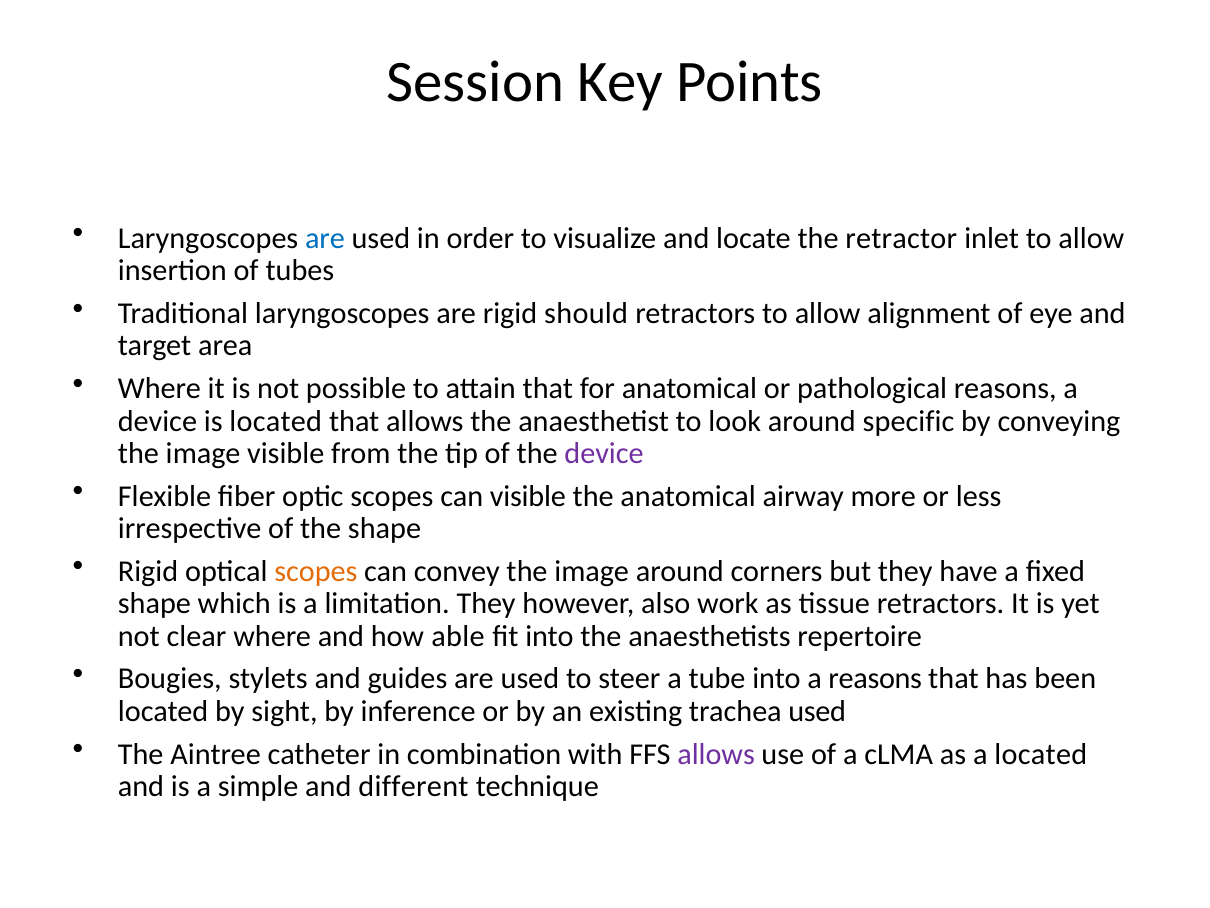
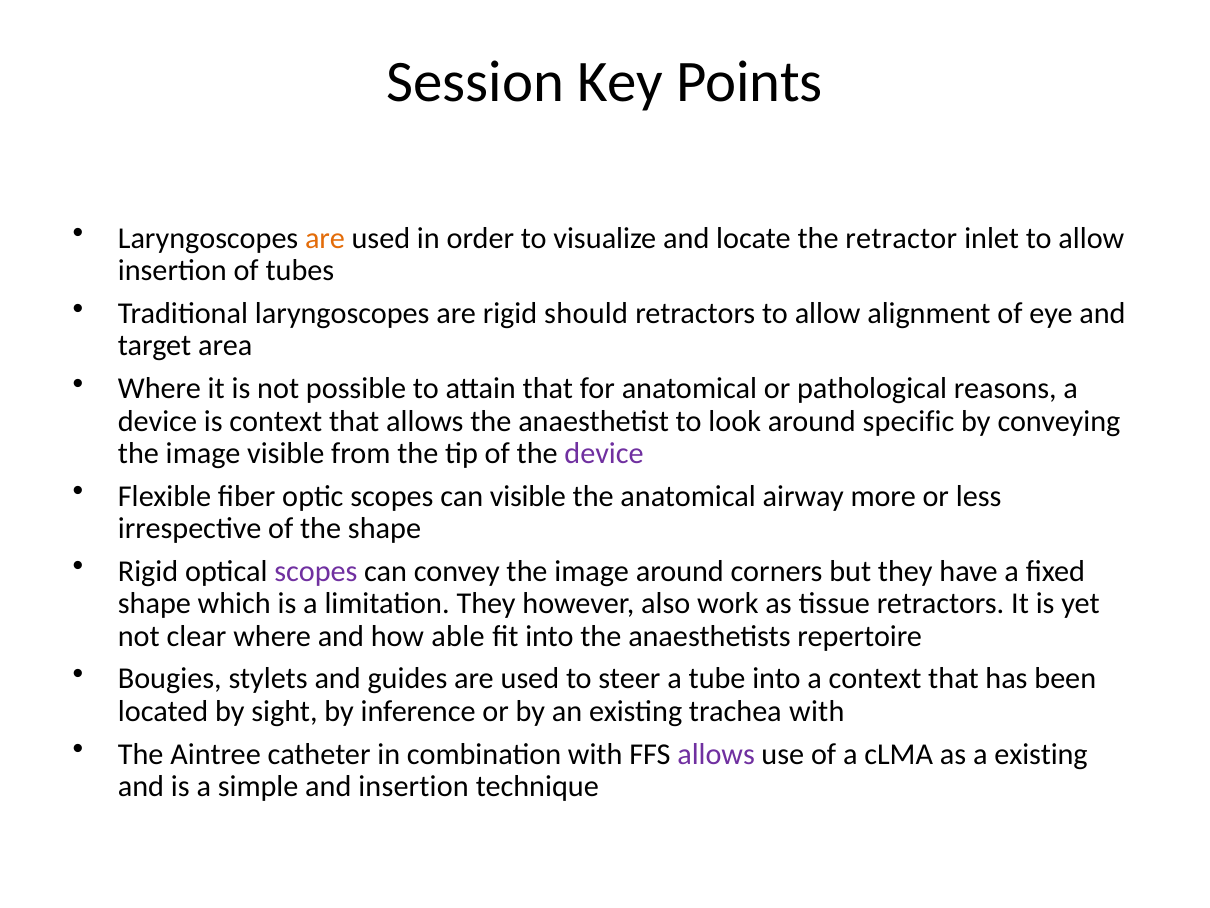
are colour: blue -> orange (325, 238)
is located: located -> context (276, 421)
scopes colour: orange -> purple (316, 571)
a reasons: reasons -> context (875, 679)
trachea used: used -> with (817, 711)
a located: located -> existing (1041, 754)
and different: different -> insertion (414, 786)
